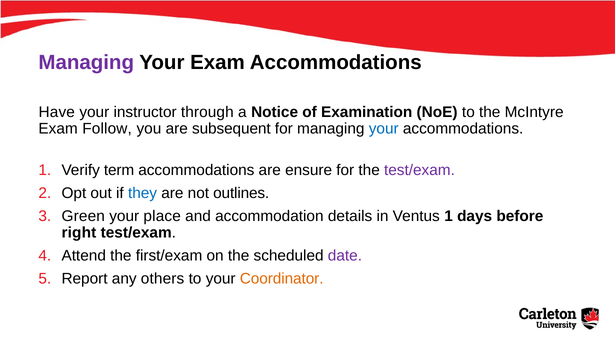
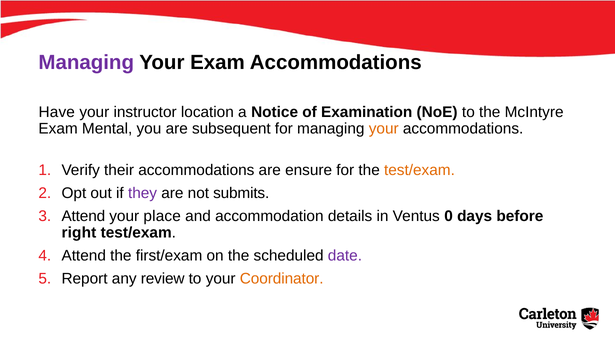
through: through -> location (207, 112)
Follow: Follow -> Mental (107, 129)
your colour: blue -> orange (384, 129)
term: term -> their (119, 170)
test/exam colour: purple -> orange (419, 170)
they colour: blue -> purple (143, 193)
outlines: outlines -> submits (241, 193)
3 Green: Green -> Attend (83, 216)
Ventus 1: 1 -> 0 (449, 216)
others: others -> review (163, 279)
